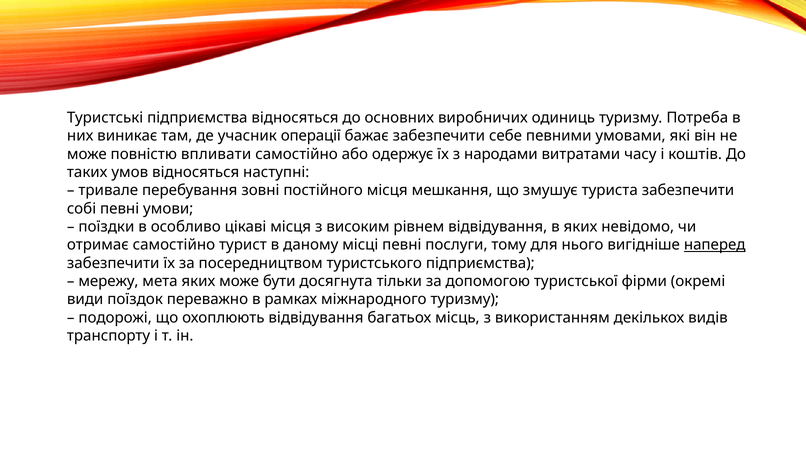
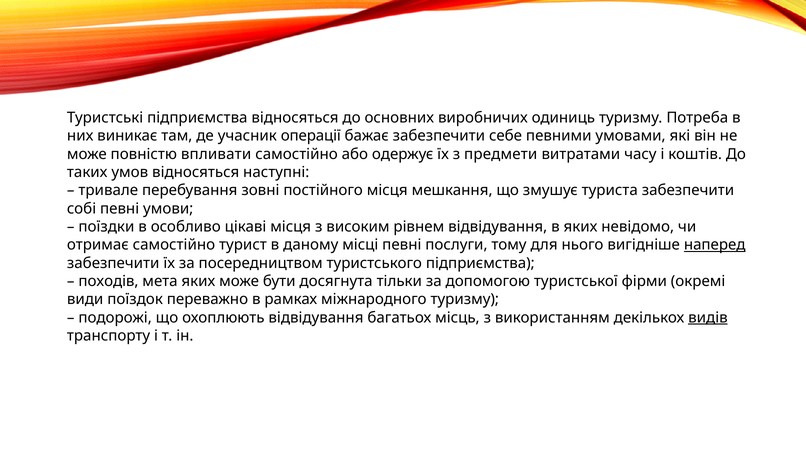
народами: народами -> предмети (501, 154)
мережу: мережу -> походів (108, 281)
видів underline: none -> present (708, 317)
